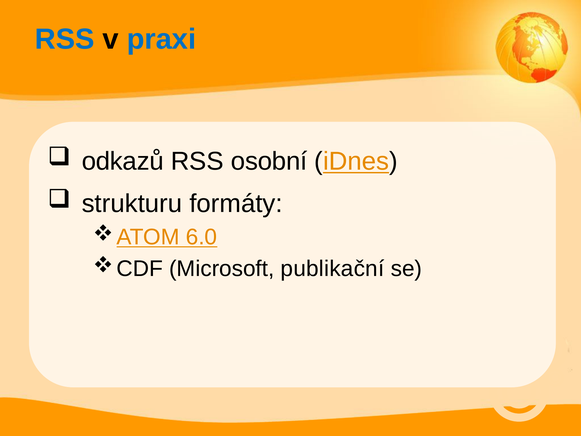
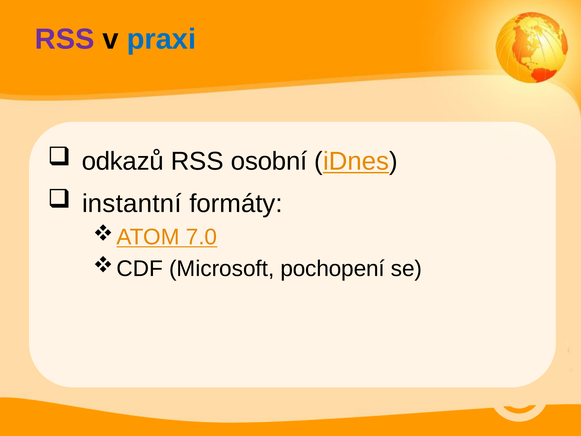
RSS colour: blue -> purple (65, 39)
strukturu: strukturu -> instantní (132, 203)
6.0: 6.0 -> 7.0 (202, 237)
publikační: publikační -> pochopení (333, 268)
